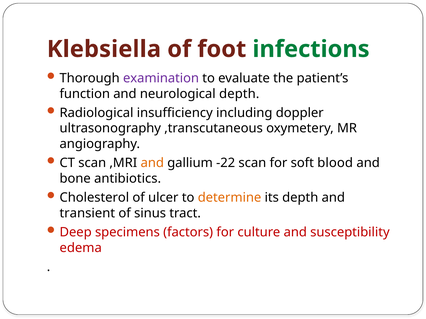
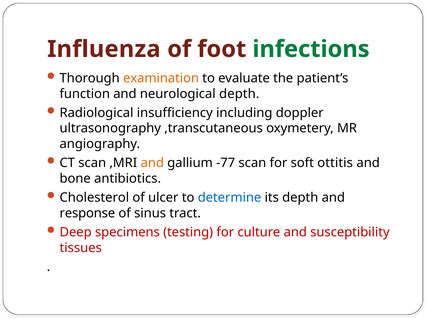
Klebsiella: Klebsiella -> Influenza (104, 49)
examination colour: purple -> orange (161, 78)
-22: -22 -> -77 (226, 163)
blood: blood -> ottitis (335, 163)
determine colour: orange -> blue (230, 198)
transient: transient -> response (87, 214)
factors: factors -> testing (188, 233)
edema: edema -> tissues (81, 248)
